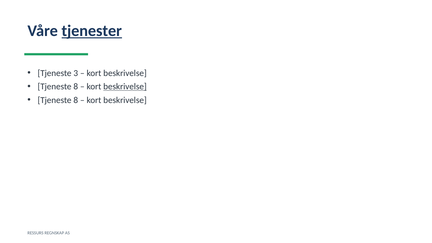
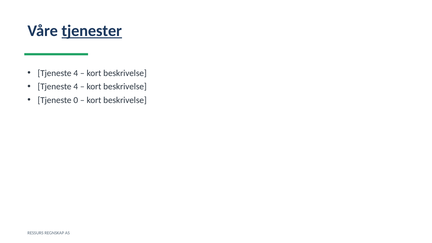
3: 3 -> 4 (76, 73)
8: 8 -> 4 (76, 87)
beskrivelse underline: present -> none (125, 87)
8: 8 -> 0 (76, 100)
